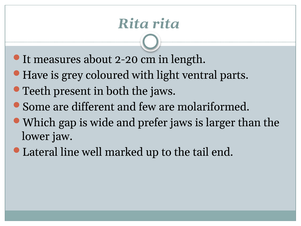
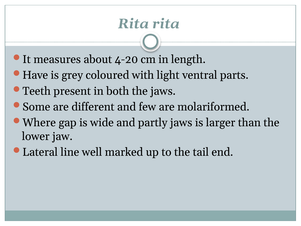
2-20: 2-20 -> 4-20 (126, 59)
Which: Which -> Where (39, 123)
prefer: prefer -> partly (153, 123)
